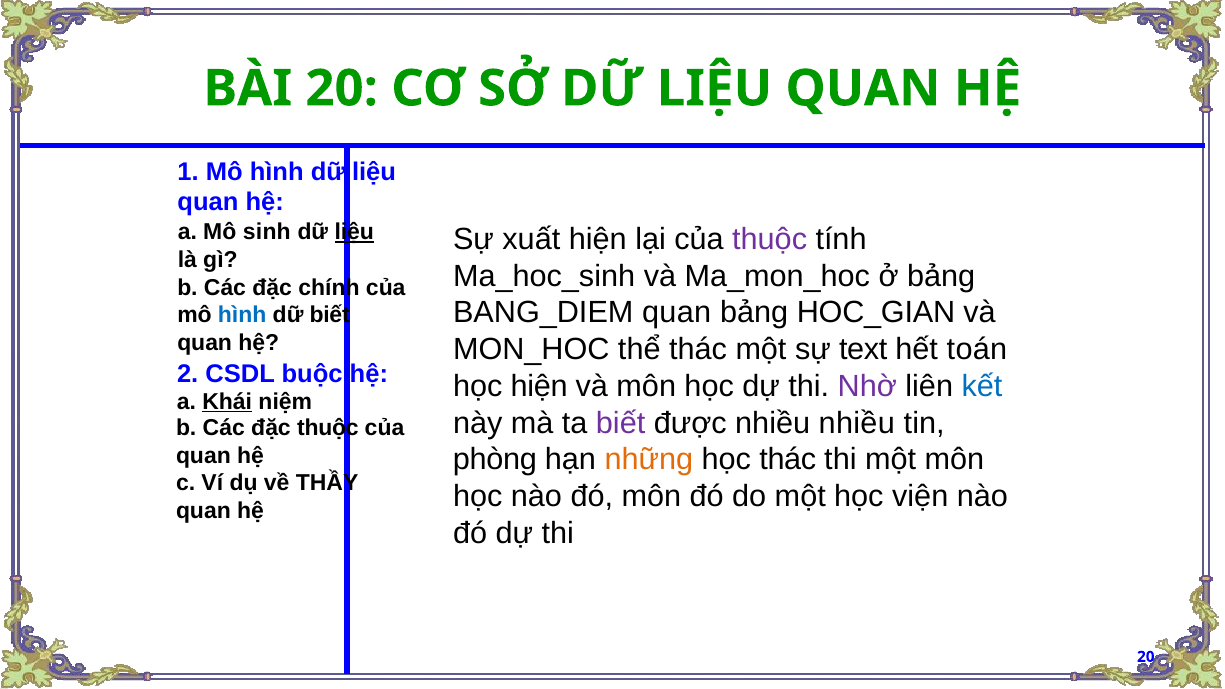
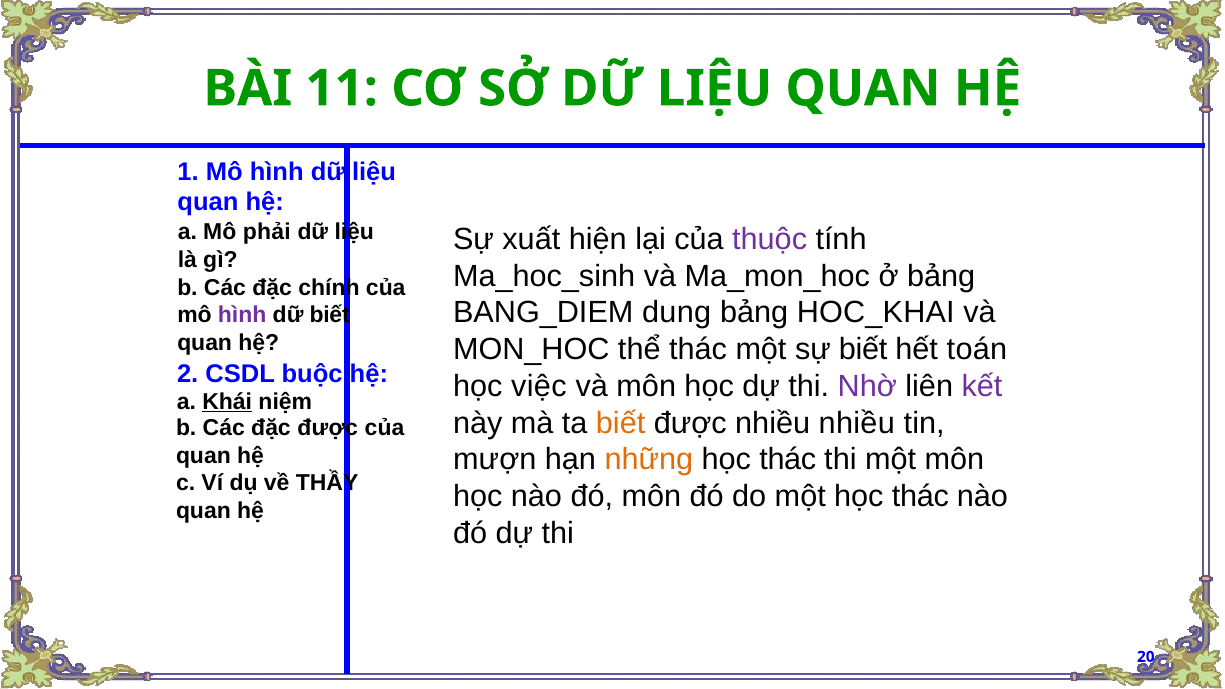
BÀI 20: 20 -> 11 (342, 89)
sinh: sinh -> phải (267, 232)
liệu underline: present -> none (354, 232)
BANG_DIEM quan: quan -> dung (677, 313)
HOC_GIAN: HOC_GIAN -> HOC_KHAI (876, 313)
hình colour: blue -> purple (242, 315)
sự text: text -> biết (863, 350)
học hiện: hiện -> việc (539, 386)
kết colour: blue -> purple (982, 386)
biết colour: purple -> orange (621, 423)
đặc thuộc: thuộc -> được (328, 428)
phòng: phòng -> mượn (495, 460)
một học viện: viện -> thác (920, 497)
